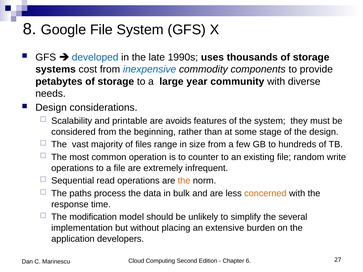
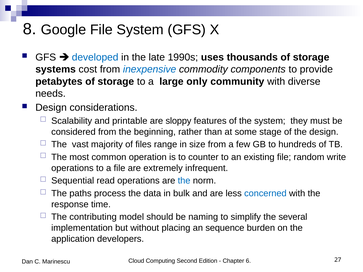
year: year -> only (197, 82)
avoids: avoids -> sloppy (178, 121)
the colour: orange -> blue (184, 181)
concerned colour: orange -> blue (265, 194)
modification: modification -> contributing (93, 217)
unlikely: unlikely -> naming (203, 217)
extensive: extensive -> sequence (225, 228)
